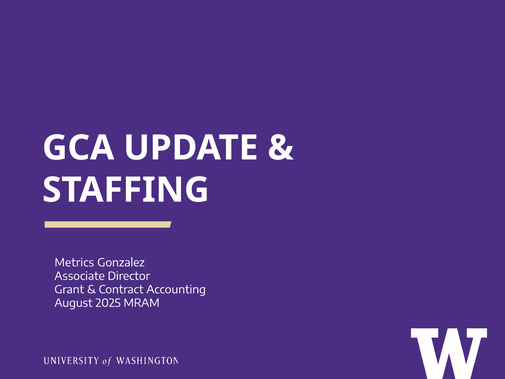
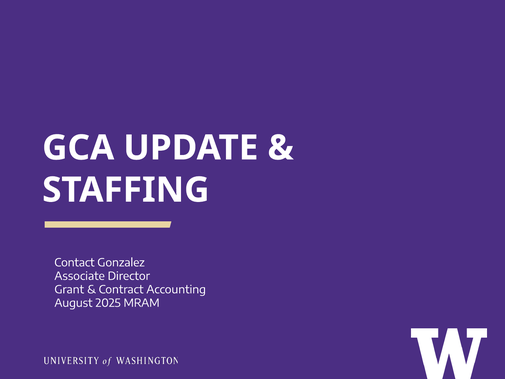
Metrics: Metrics -> Contact (74, 263)
